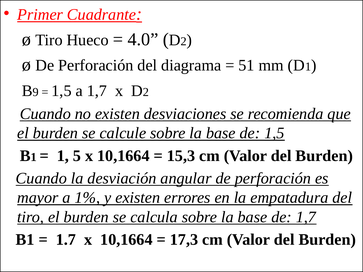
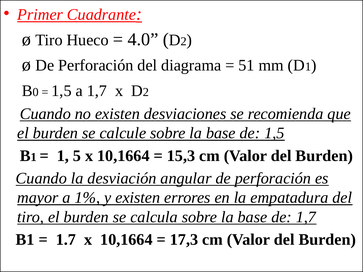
9: 9 -> 0 (36, 92)
